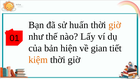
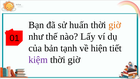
hiện: hiện -> tạnh (69, 48)
gian: gian -> hiện (99, 48)
kiệm colour: orange -> purple (38, 60)
